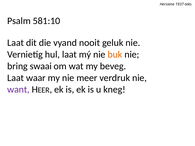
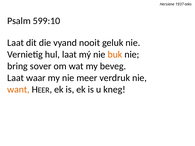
581:10: 581:10 -> 599:10 (46, 21)
swaai: swaai -> sover (41, 66)
want colour: purple -> orange (18, 90)
